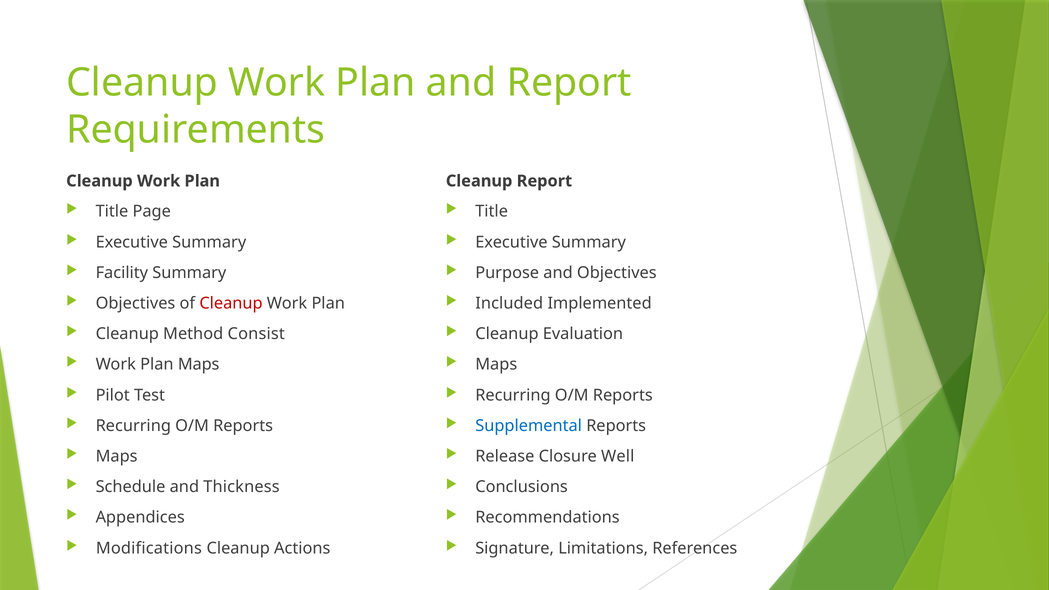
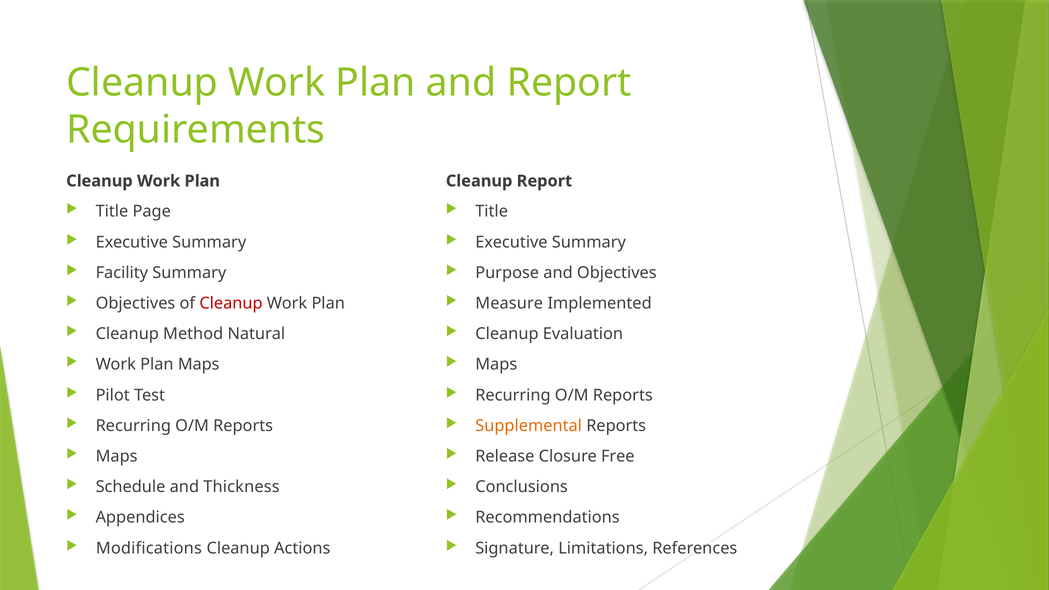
Included: Included -> Measure (509, 303)
Consist: Consist -> Natural (256, 334)
Supplemental colour: blue -> orange (529, 426)
Well: Well -> Free (618, 456)
